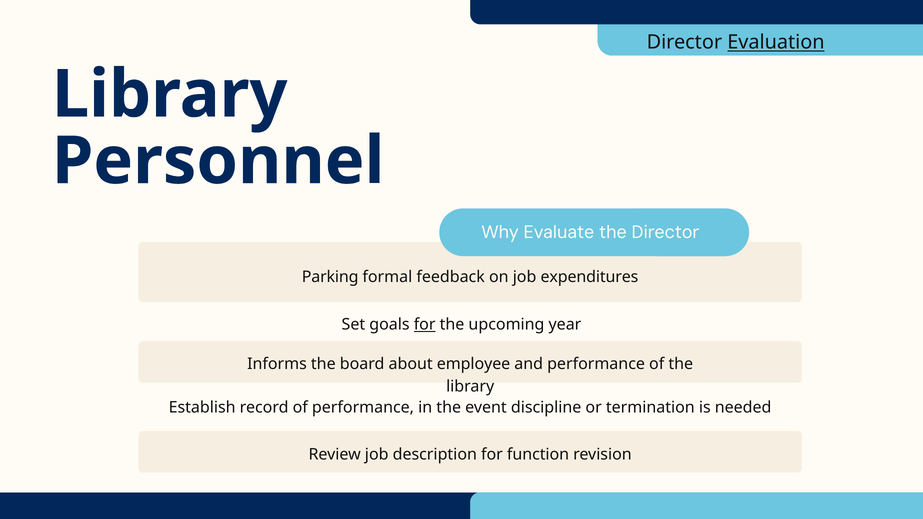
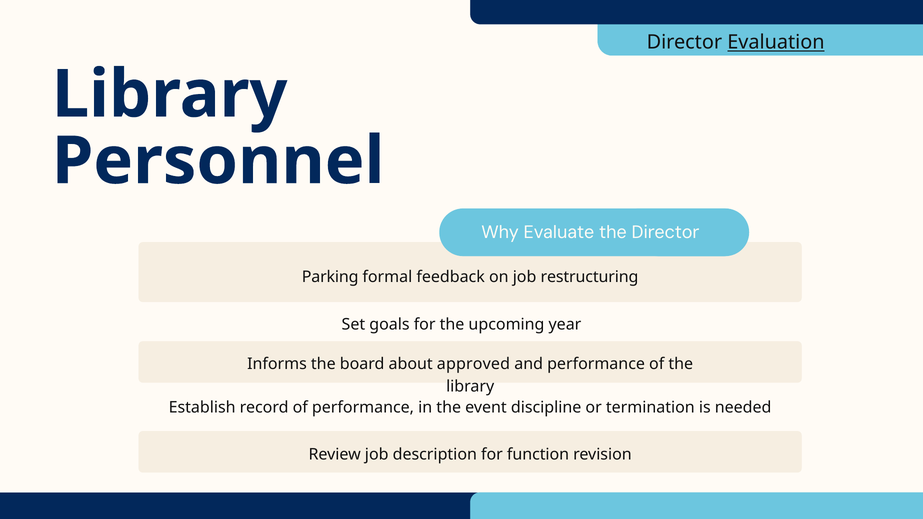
expenditures: expenditures -> restructuring (589, 277)
for underline: present -> none (425, 325)
employee: employee -> approved (473, 364)
